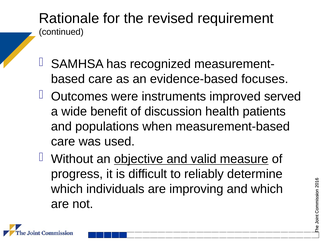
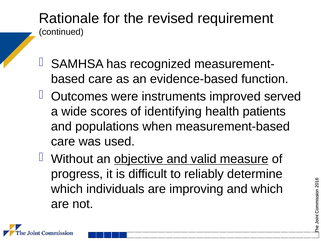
focuses: focuses -> function (265, 79)
benefit: benefit -> scores (109, 111)
discussion: discussion -> identifying (173, 111)
